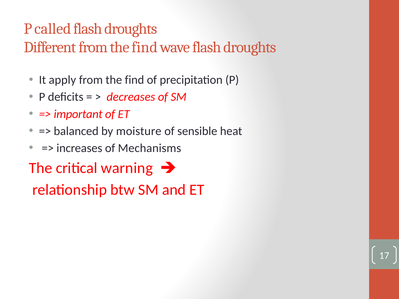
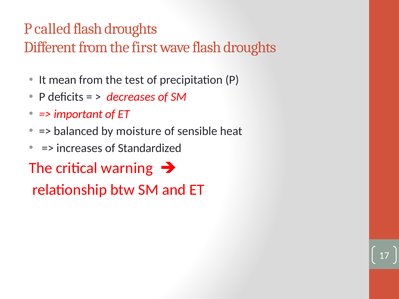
Different from the find: find -> first (145, 47)
apply: apply -> mean (63, 80)
find: find -> test (134, 80)
Mechanisms: Mechanisms -> Standardized (150, 148)
